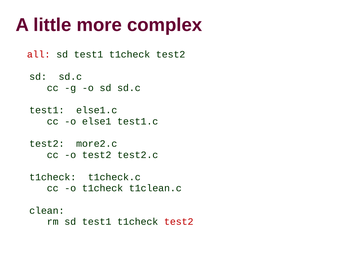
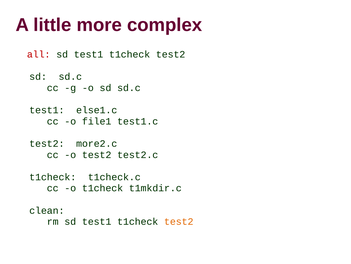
else1: else1 -> file1 (97, 121)
t1clean.c: t1clean.c -> t1mkdir.c (155, 188)
test2 colour: red -> orange (179, 221)
